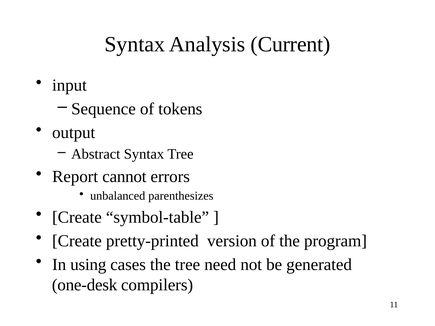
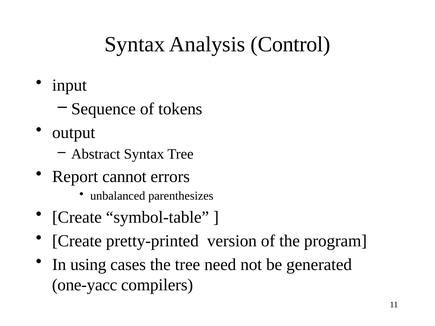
Current: Current -> Control (291, 44)
one-desk: one-desk -> one-yacc (85, 285)
